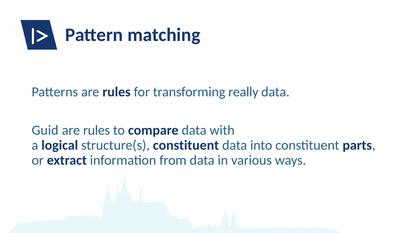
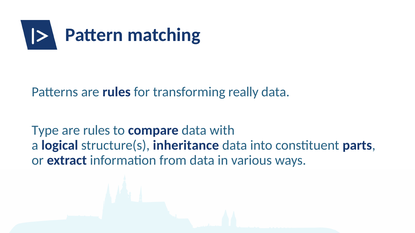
Guid: Guid -> Type (45, 131)
structure(s constituent: constituent -> inheritance (186, 146)
